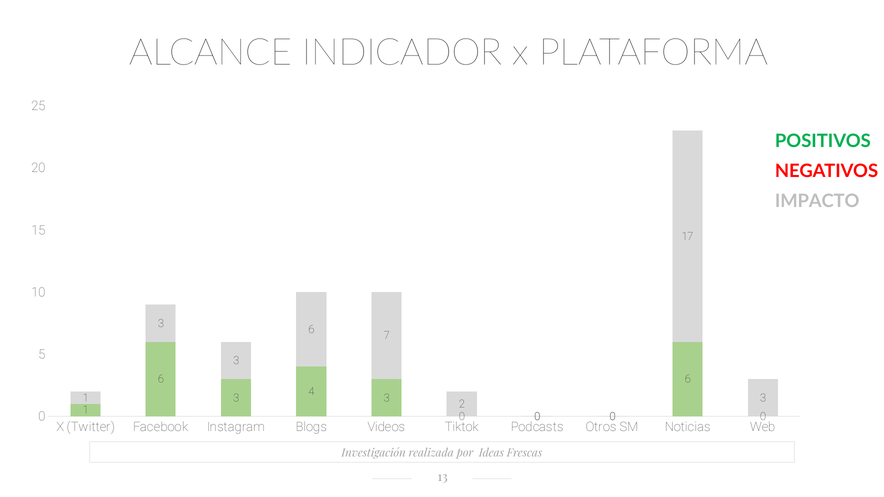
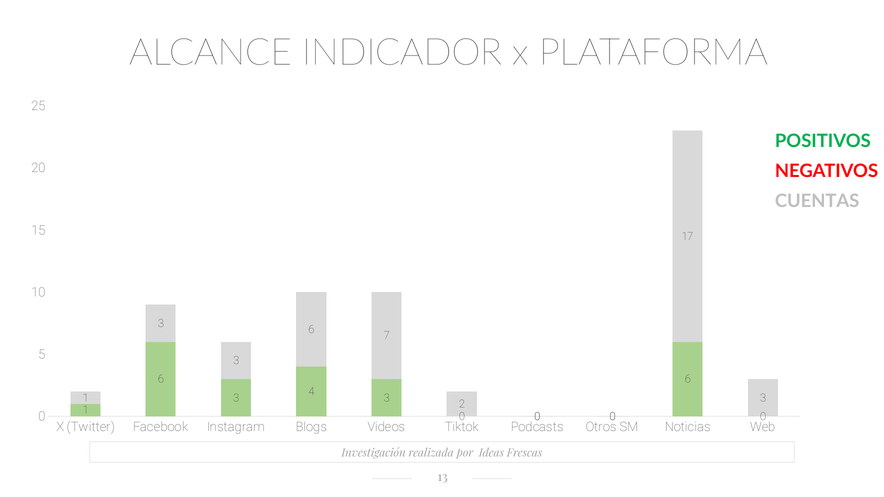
IMPACTO: IMPACTO -> CUENTAS (817, 201)
